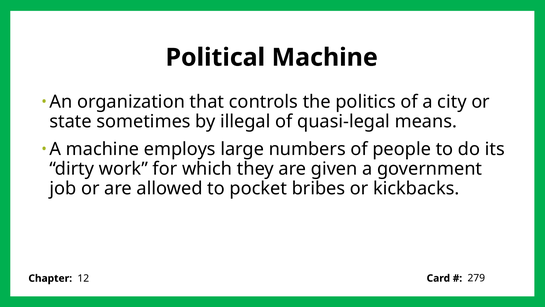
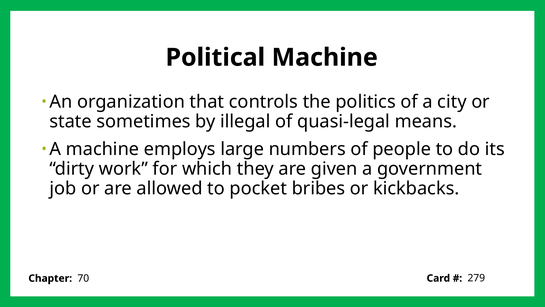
12: 12 -> 70 (83, 278)
